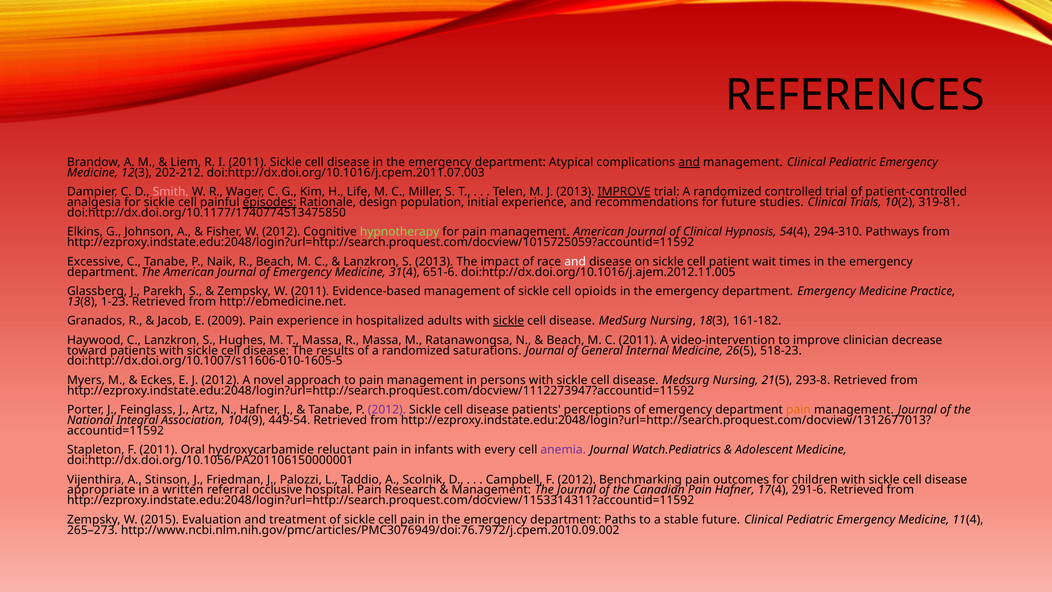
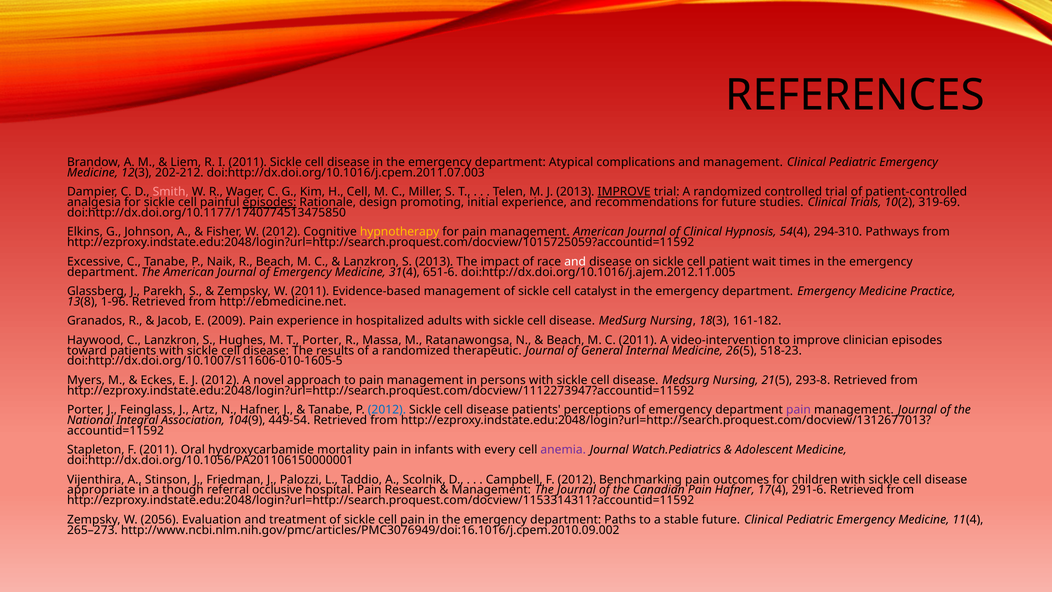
and underline: present -> none (689, 162)
H Life: Life -> Cell (359, 192)
population: population -> promoting (432, 202)
319-81: 319-81 -> 319-69 (939, 202)
hypnotherapy colour: light green -> yellow (400, 232)
opioids: opioids -> catalyst (596, 291)
1-23: 1-23 -> 1-96 (115, 302)
sickle underline: present -> none (509, 321)
T Massa: Massa -> Porter (322, 340)
clinician decrease: decrease -> episodes (917, 340)
saturations: saturations -> therapeutic (487, 350)
2012 colour: purple -> blue (387, 410)
pain colour: orange -> purple (798, 410)
reluctant: reluctant -> mortality (343, 450)
written: written -> though (183, 490)
2015: 2015 -> 2056 (160, 519)
http://www.ncbi.nlm.nih.gov/pmc/articles/PMC3076949/doi:76.7972/j.cpem.2010.09.002: http://www.ncbi.nlm.nih.gov/pmc/articles/PMC3076949/doi:76.7972/j.cpem.2010.09.002 -> http://www.ncbi.nlm.nih.gov/pmc/articles/PMC3076949/doi:16.1016/j.cpem.2010.09.002 (370, 530)
